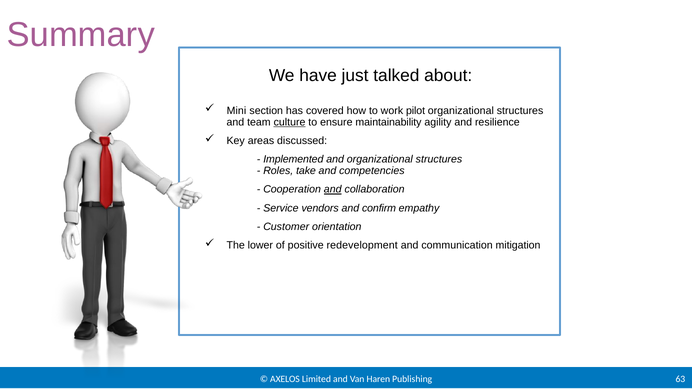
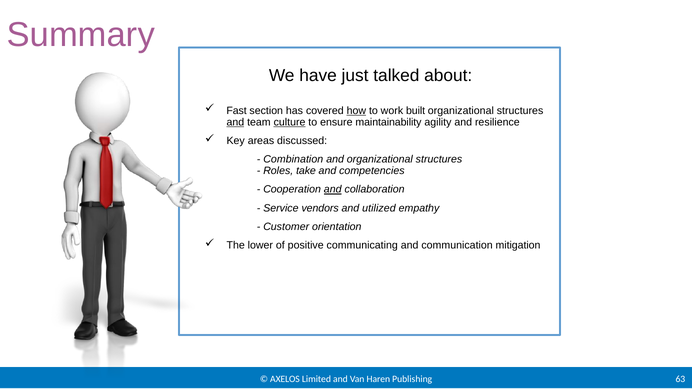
Mini: Mini -> Fast (237, 111)
how underline: none -> present (356, 111)
pilot: pilot -> built (416, 111)
and underline: none -> present (235, 122)
Implemented: Implemented -> Combination (293, 160)
confirm: confirm -> utilized (379, 208)
redevelopment: redevelopment -> communicating (362, 246)
